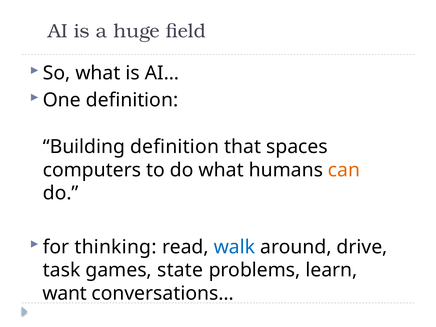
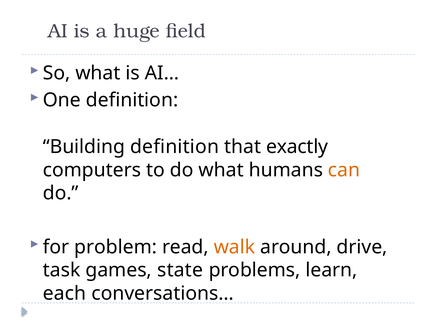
spaces: spaces -> exactly (297, 147)
thinking: thinking -> problem (116, 247)
walk colour: blue -> orange (234, 247)
want: want -> each (65, 294)
